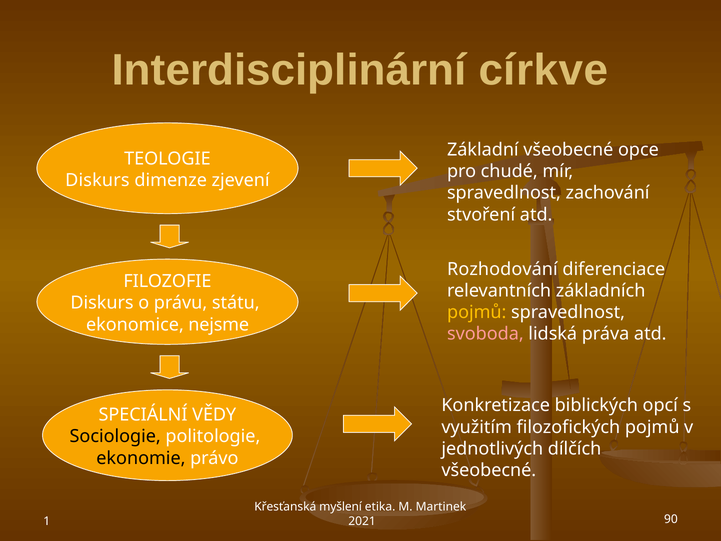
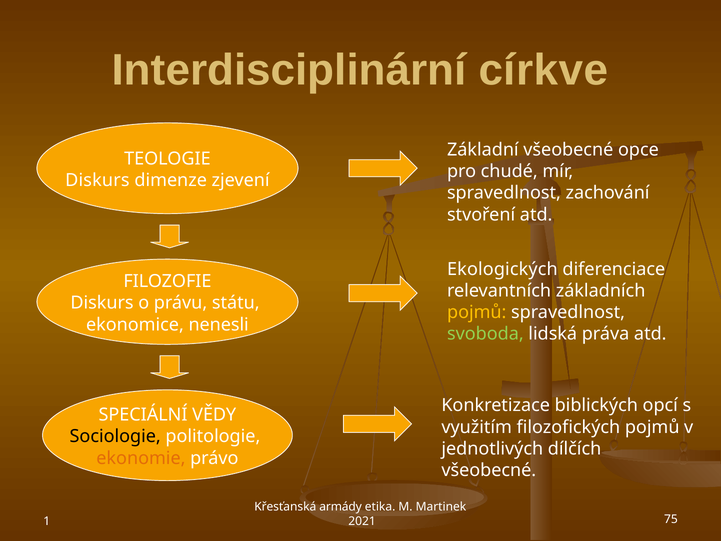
Rozhodování: Rozhodování -> Ekologických (502, 269)
nejsme: nejsme -> nenesli (219, 324)
svoboda colour: pink -> light green (485, 334)
ekonomie colour: black -> orange (141, 458)
myšlení: myšlení -> armády (341, 507)
90: 90 -> 75 (671, 519)
